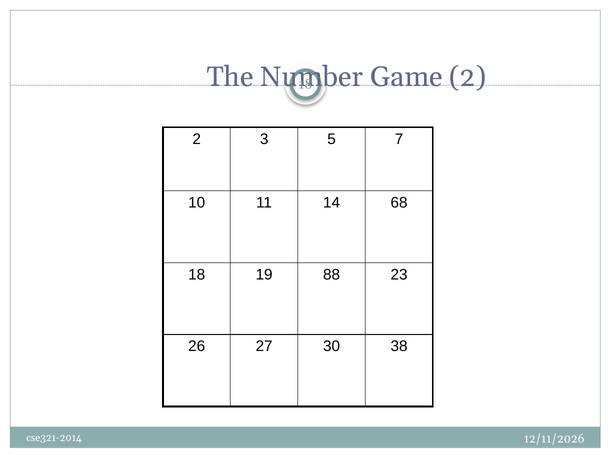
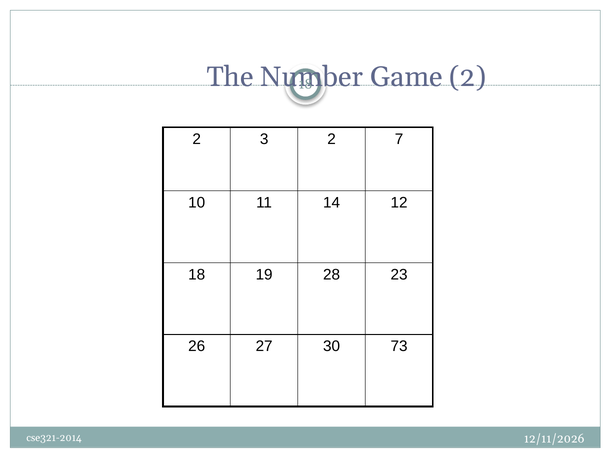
3 5: 5 -> 2 (332, 139)
68: 68 -> 12 (399, 203)
88: 88 -> 28 (332, 275)
38: 38 -> 73 (399, 347)
